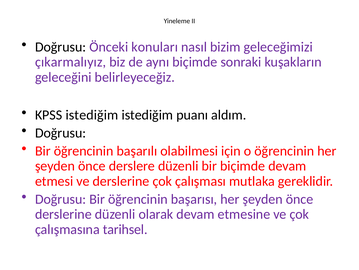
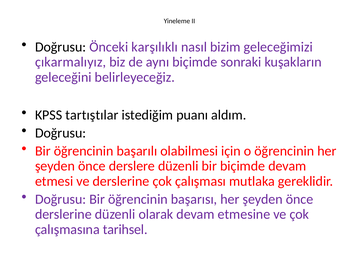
konuları: konuları -> karşılıklı (155, 47)
KPSS istediğim: istediğim -> tartıştılar (92, 115)
